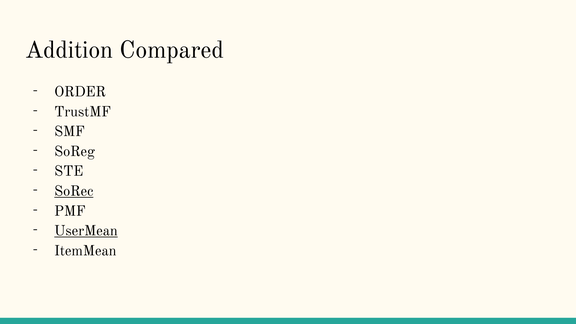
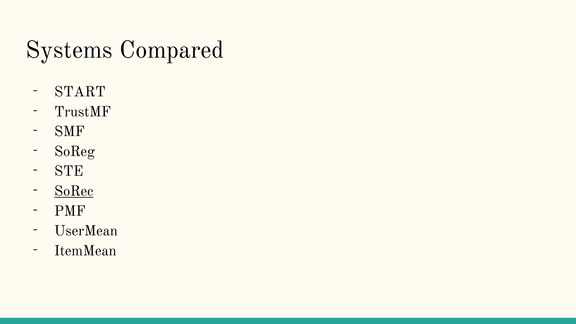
Addition: Addition -> Systems (69, 50)
ORDER: ORDER -> START (80, 92)
UserMean underline: present -> none (86, 231)
